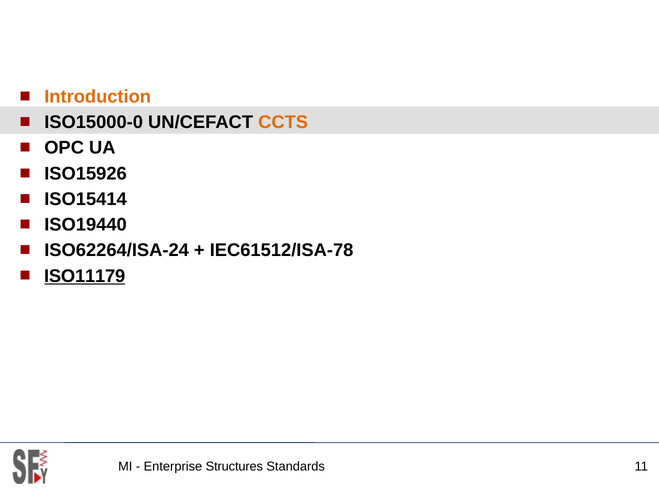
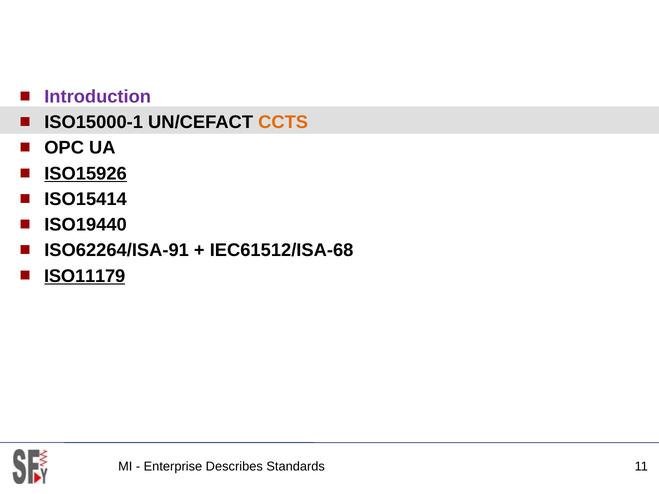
Introduction colour: orange -> purple (98, 97)
ISO15000-0: ISO15000-0 -> ISO15000-1 (94, 122)
ISO15926 underline: none -> present (86, 174)
ISO62264/ISA-24: ISO62264/ISA-24 -> ISO62264/ISA-91 (117, 250)
IEC61512/ISA-78: IEC61512/ISA-78 -> IEC61512/ISA-68 (282, 250)
Structures: Structures -> Describes (234, 467)
